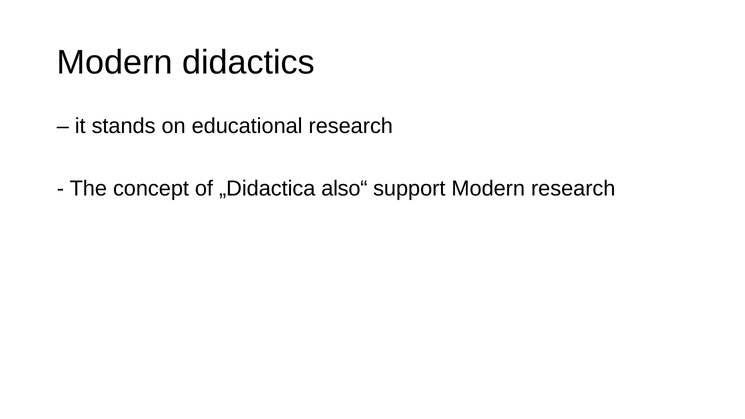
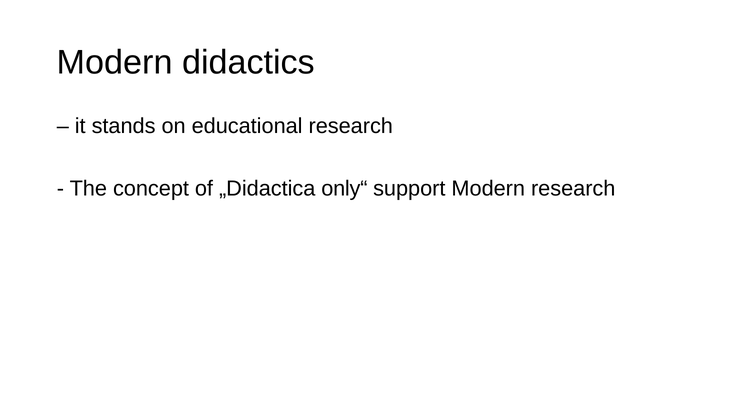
also“: also“ -> only“ (344, 188)
